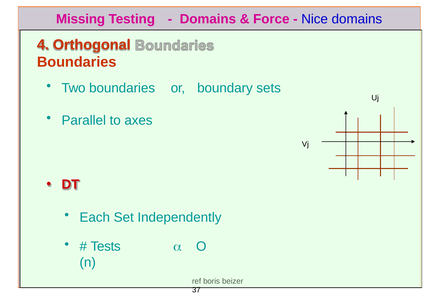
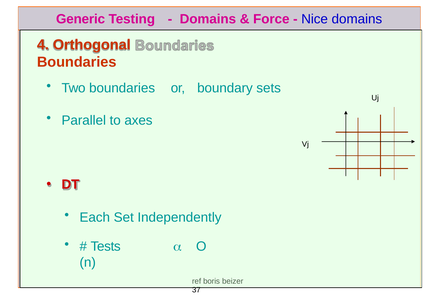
Missing: Missing -> Generic (81, 19)
